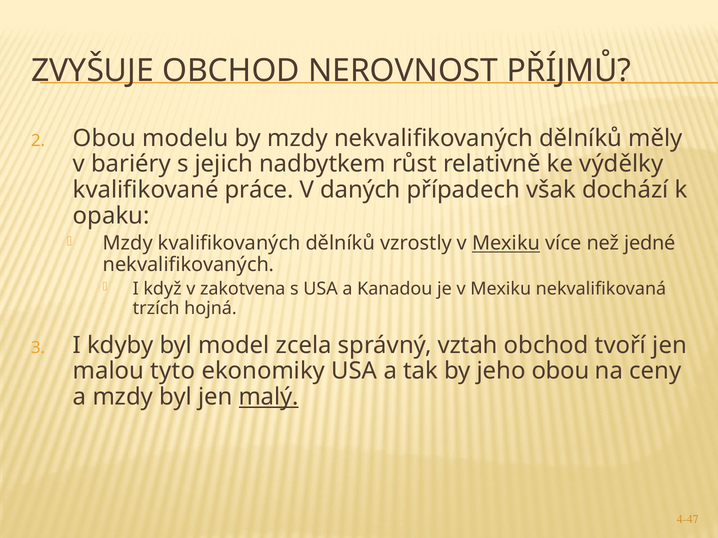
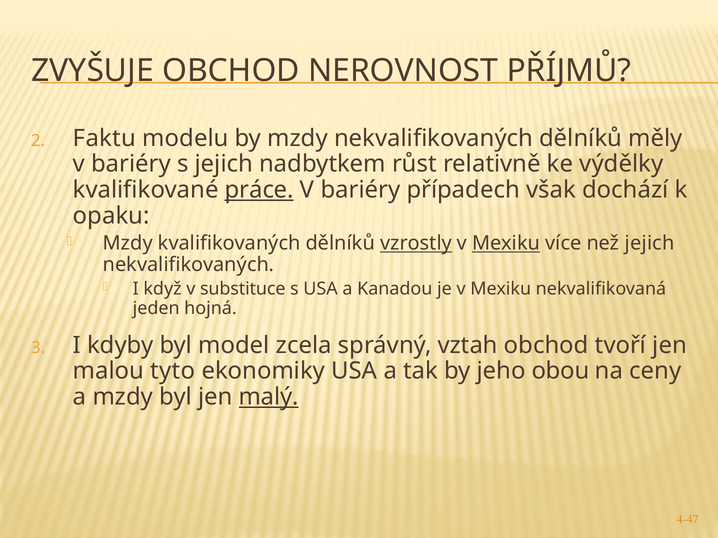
Obou: Obou -> Faktu (104, 138)
práce underline: none -> present (259, 190)
daných: daných -> bariéry (360, 190)
vzrostly underline: none -> present (416, 244)
než jedné: jedné -> jejich (650, 244)
zakotvena: zakotvena -> substituce (243, 289)
trzích: trzích -> jeden (156, 309)
